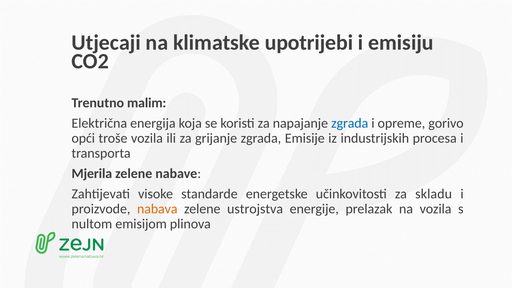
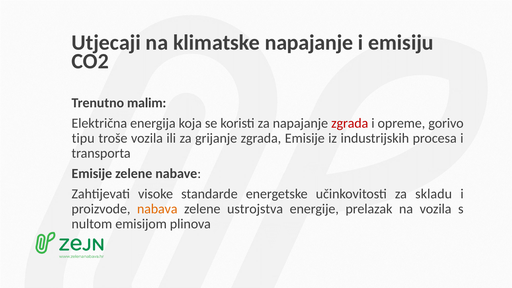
klimatske upotrijebi: upotrijebi -> napajanje (309, 43)
zgrada colour: blue -> red (350, 123)
opći: opći -> tipu (83, 138)
Mjerila: Mjerila -> Emisije (92, 174)
